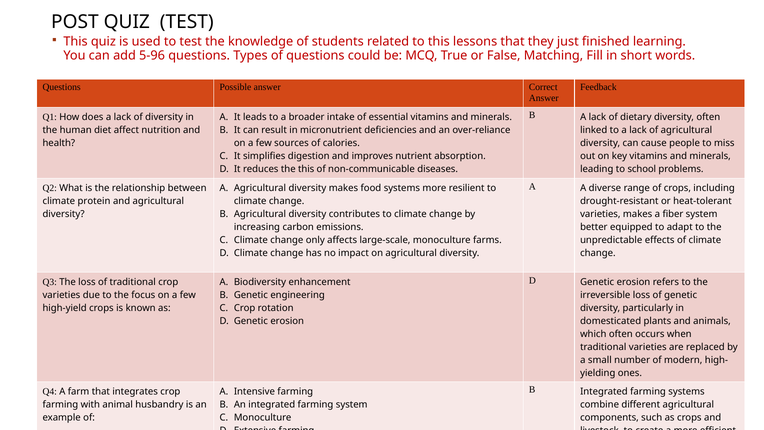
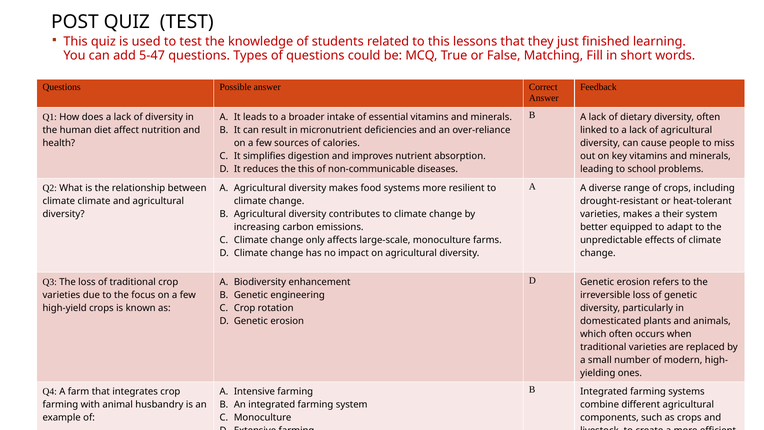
5-96: 5-96 -> 5-47 (152, 55)
climate protein: protein -> climate (94, 201)
fiber: fiber -> their (673, 214)
